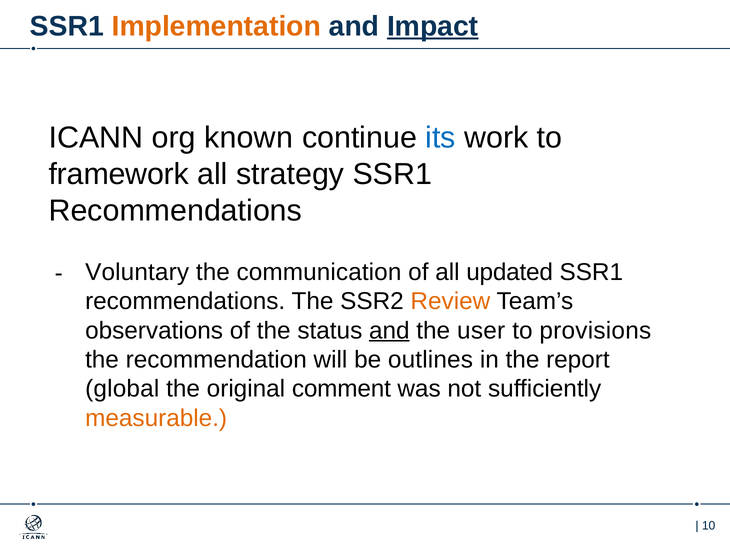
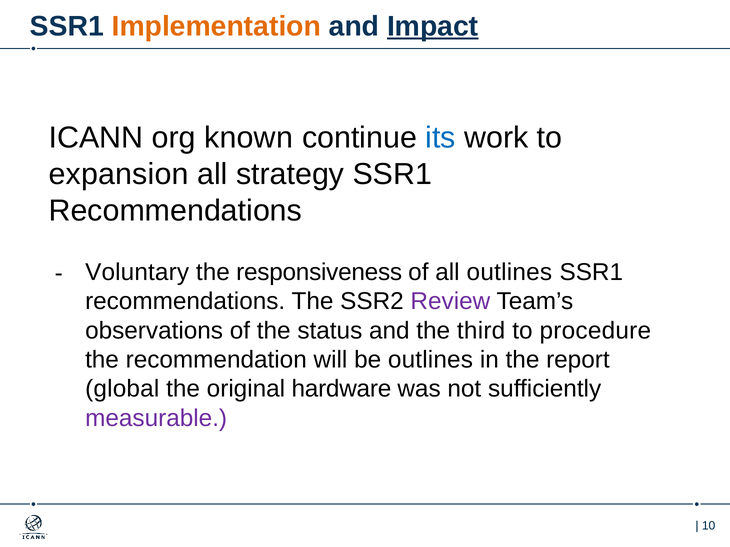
framework: framework -> expansion (119, 174)
communication: communication -> responsiveness (319, 272)
all updated: updated -> outlines (509, 272)
Review colour: orange -> purple (450, 302)
and underline: present -> none (389, 331)
user: user -> third (481, 331)
provisions: provisions -> procedure (595, 331)
comment: comment -> hardware (341, 389)
measurable colour: orange -> purple (156, 418)
